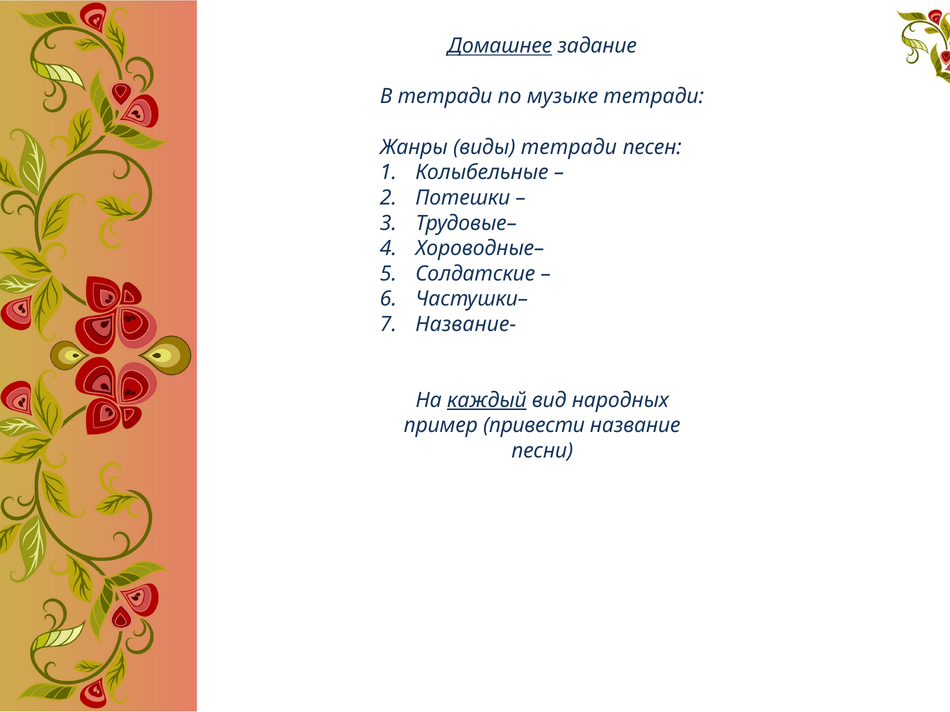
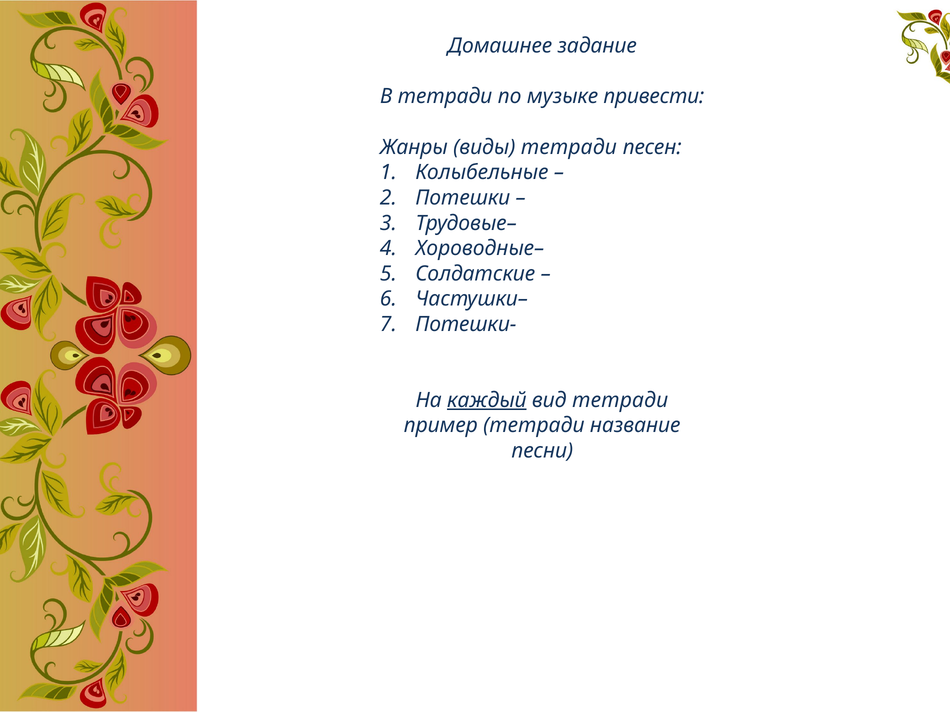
Домашнее underline: present -> none (500, 46)
музыке тетради: тетради -> привести (654, 97)
Название-: Название- -> Потешки- (466, 324)
вид народных: народных -> тетради (620, 400)
пример привести: привести -> тетради (534, 426)
